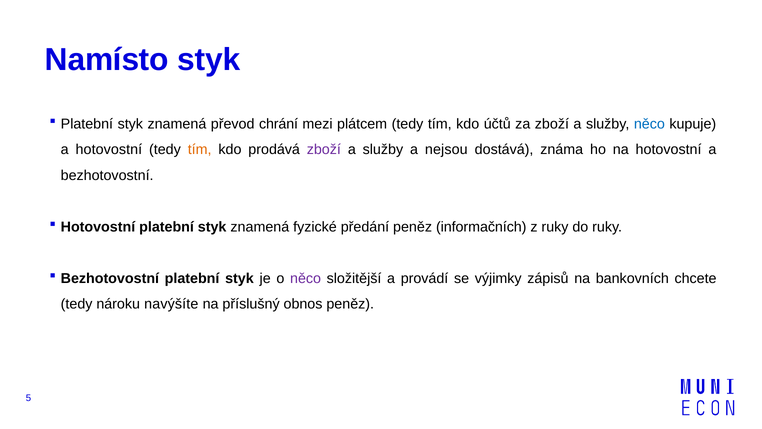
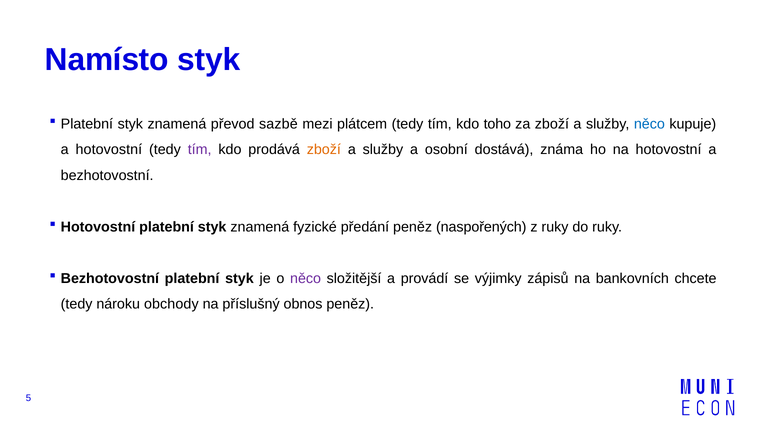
chrání: chrání -> sazbě (278, 124)
účtů: účtů -> toho (497, 124)
tím colour: orange -> purple (200, 150)
zboží colour: purple -> orange (324, 150)
nejsou: nejsou -> osobní (446, 150)
informačních: informačních -> naspořených (481, 227)
navýšíte: navýšíte -> obchody (171, 304)
